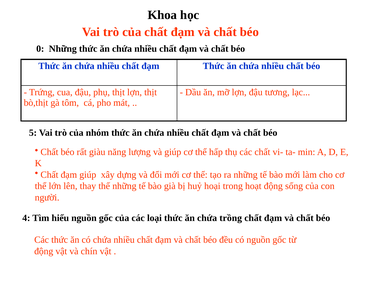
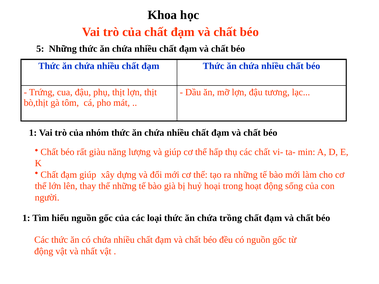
0: 0 -> 5 (40, 49)
5: 5 -> 1 (33, 133)
4: 4 -> 1 (26, 218)
chín: chín -> nhất (89, 251)
